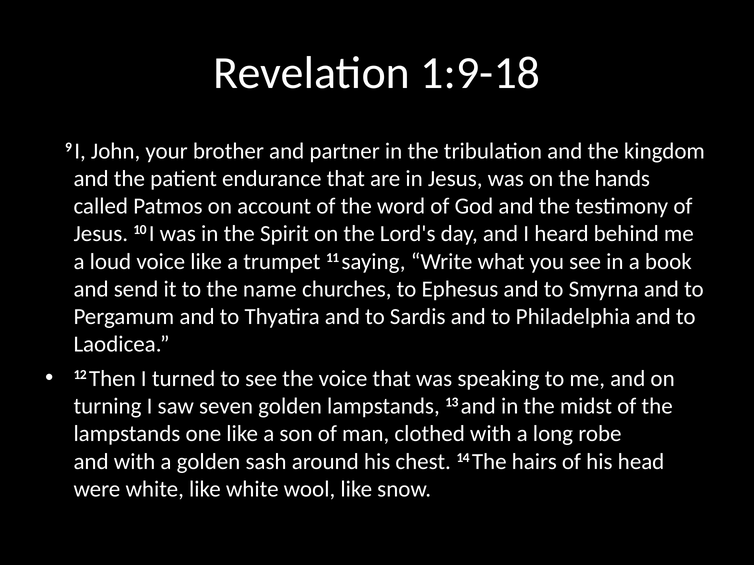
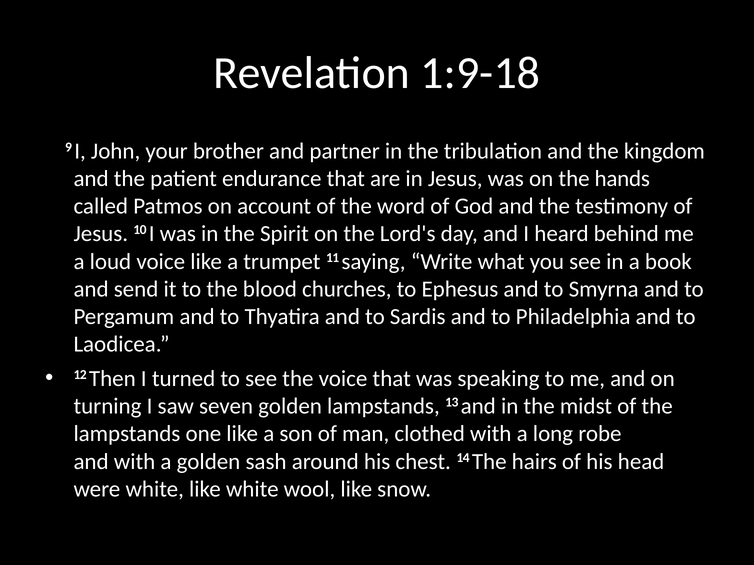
name: name -> blood (270, 289)
